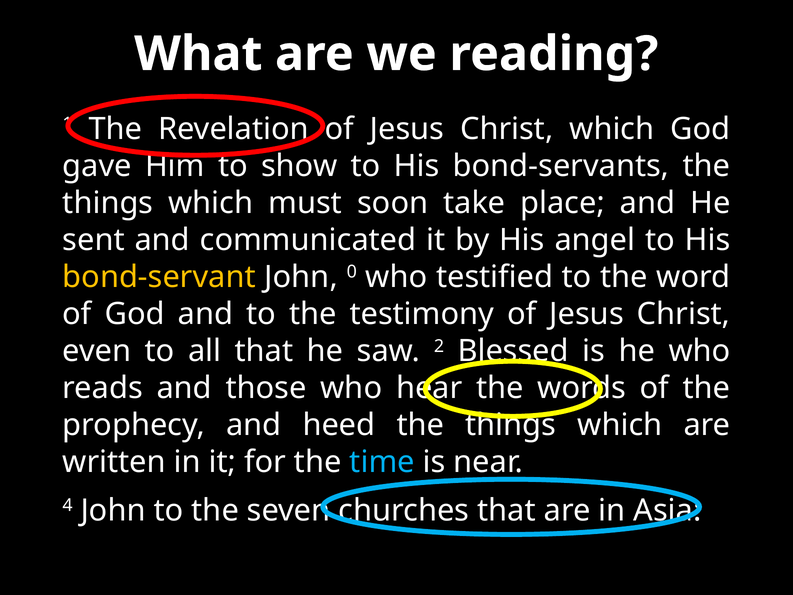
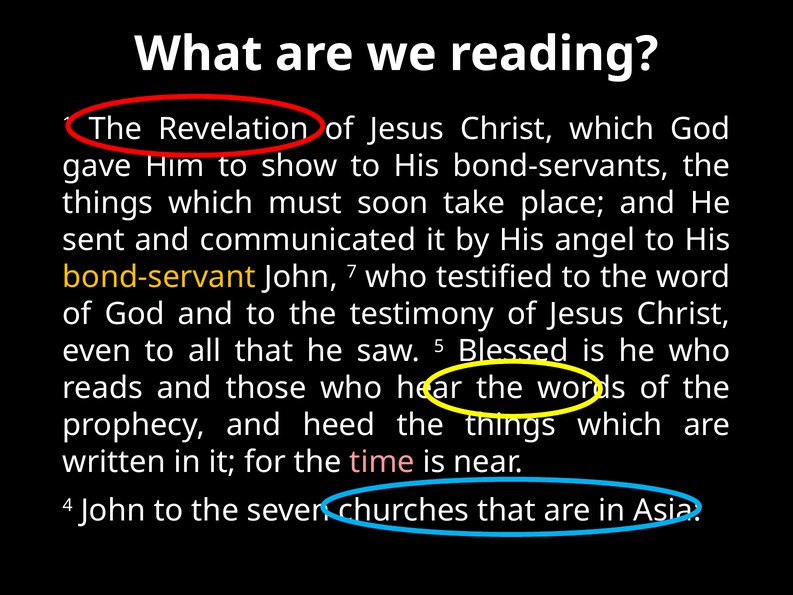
0: 0 -> 7 (352, 272)
2: 2 -> 5 (439, 346)
time colour: light blue -> pink (382, 462)
